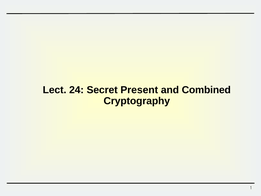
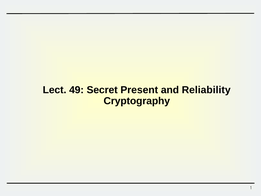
24: 24 -> 49 (76, 90)
Combined: Combined -> Reliability (206, 90)
